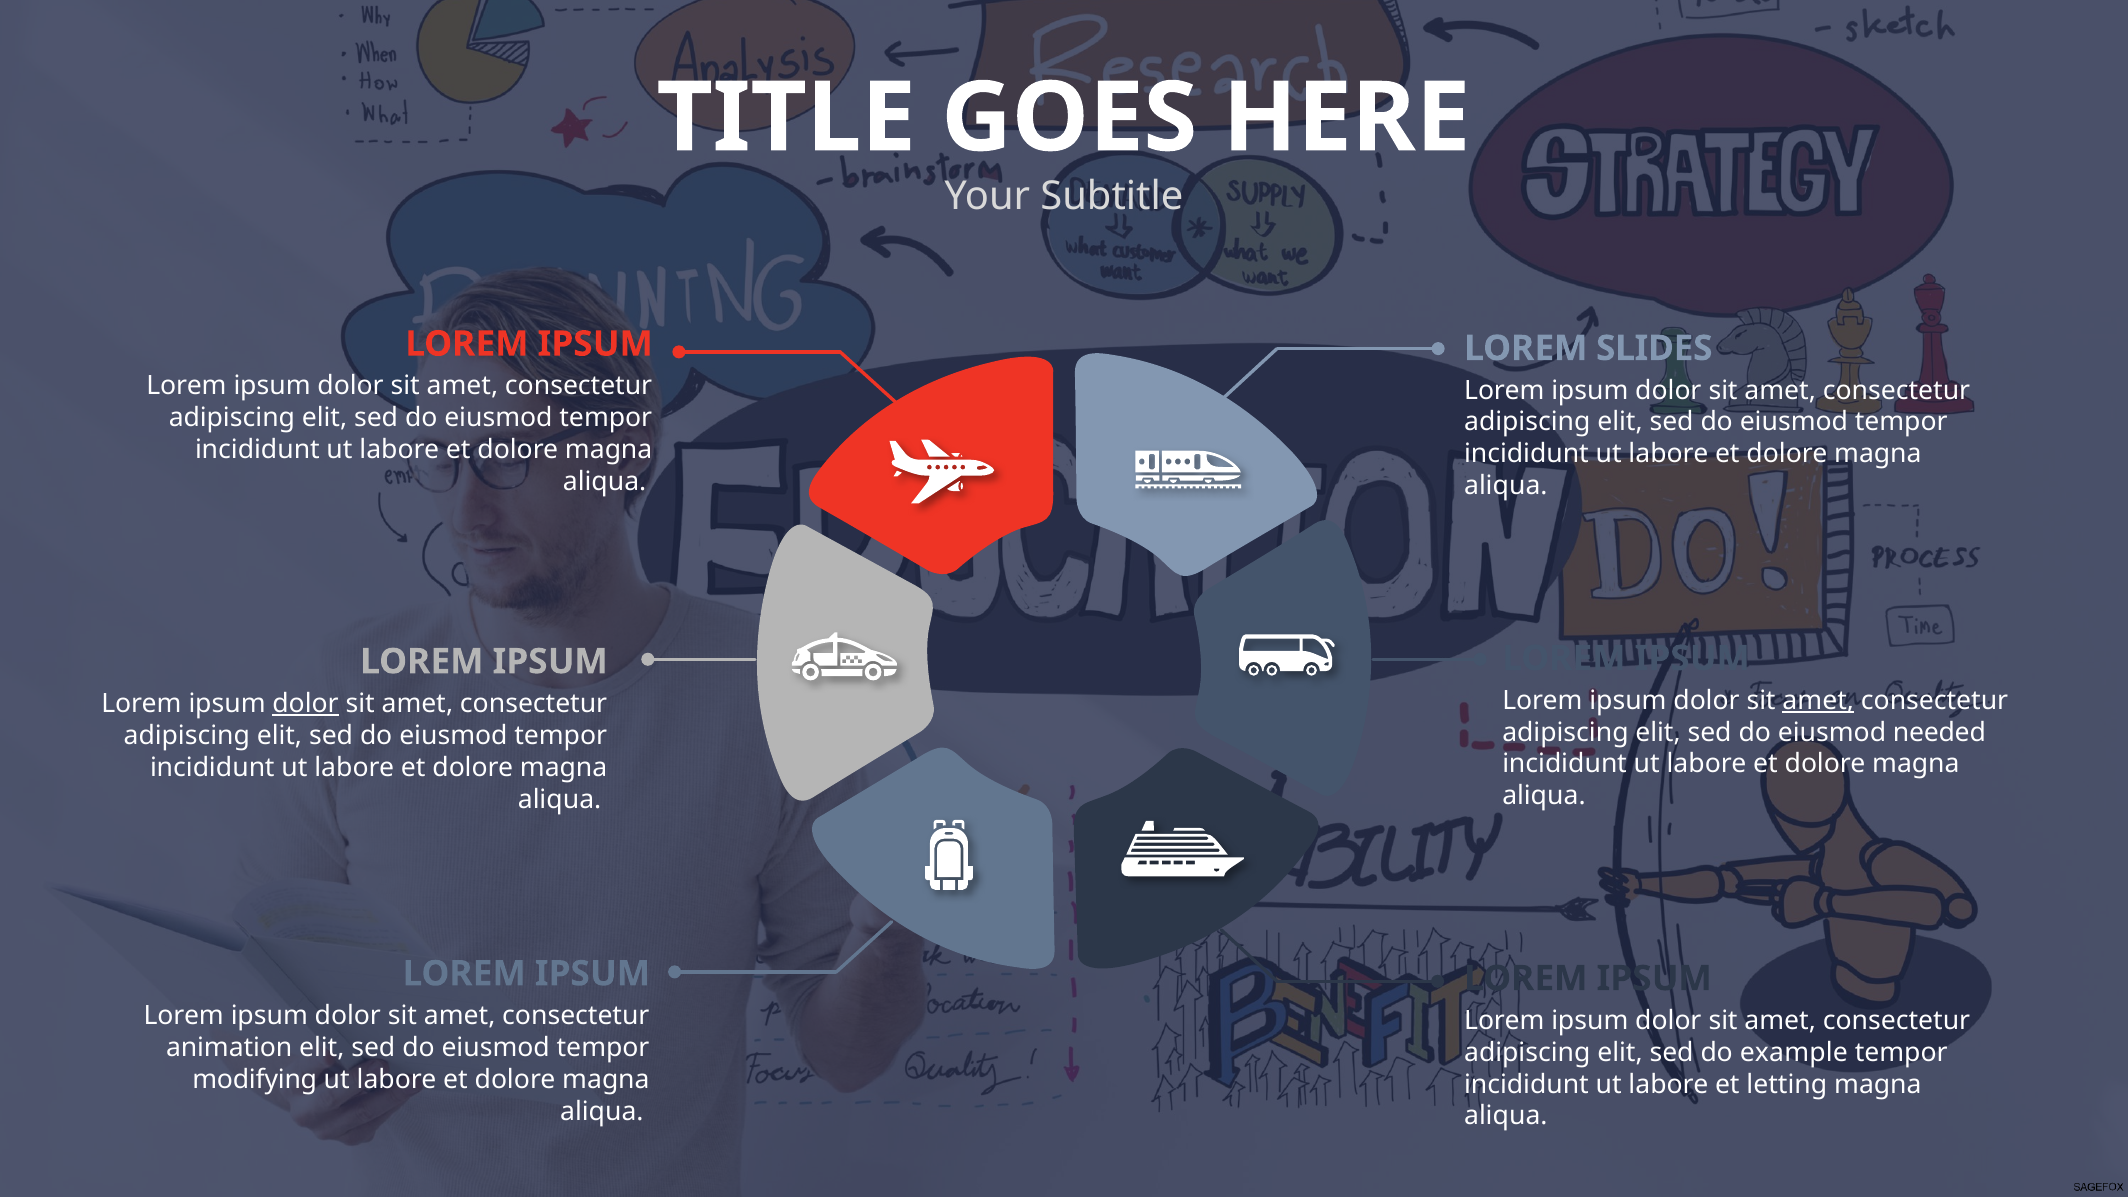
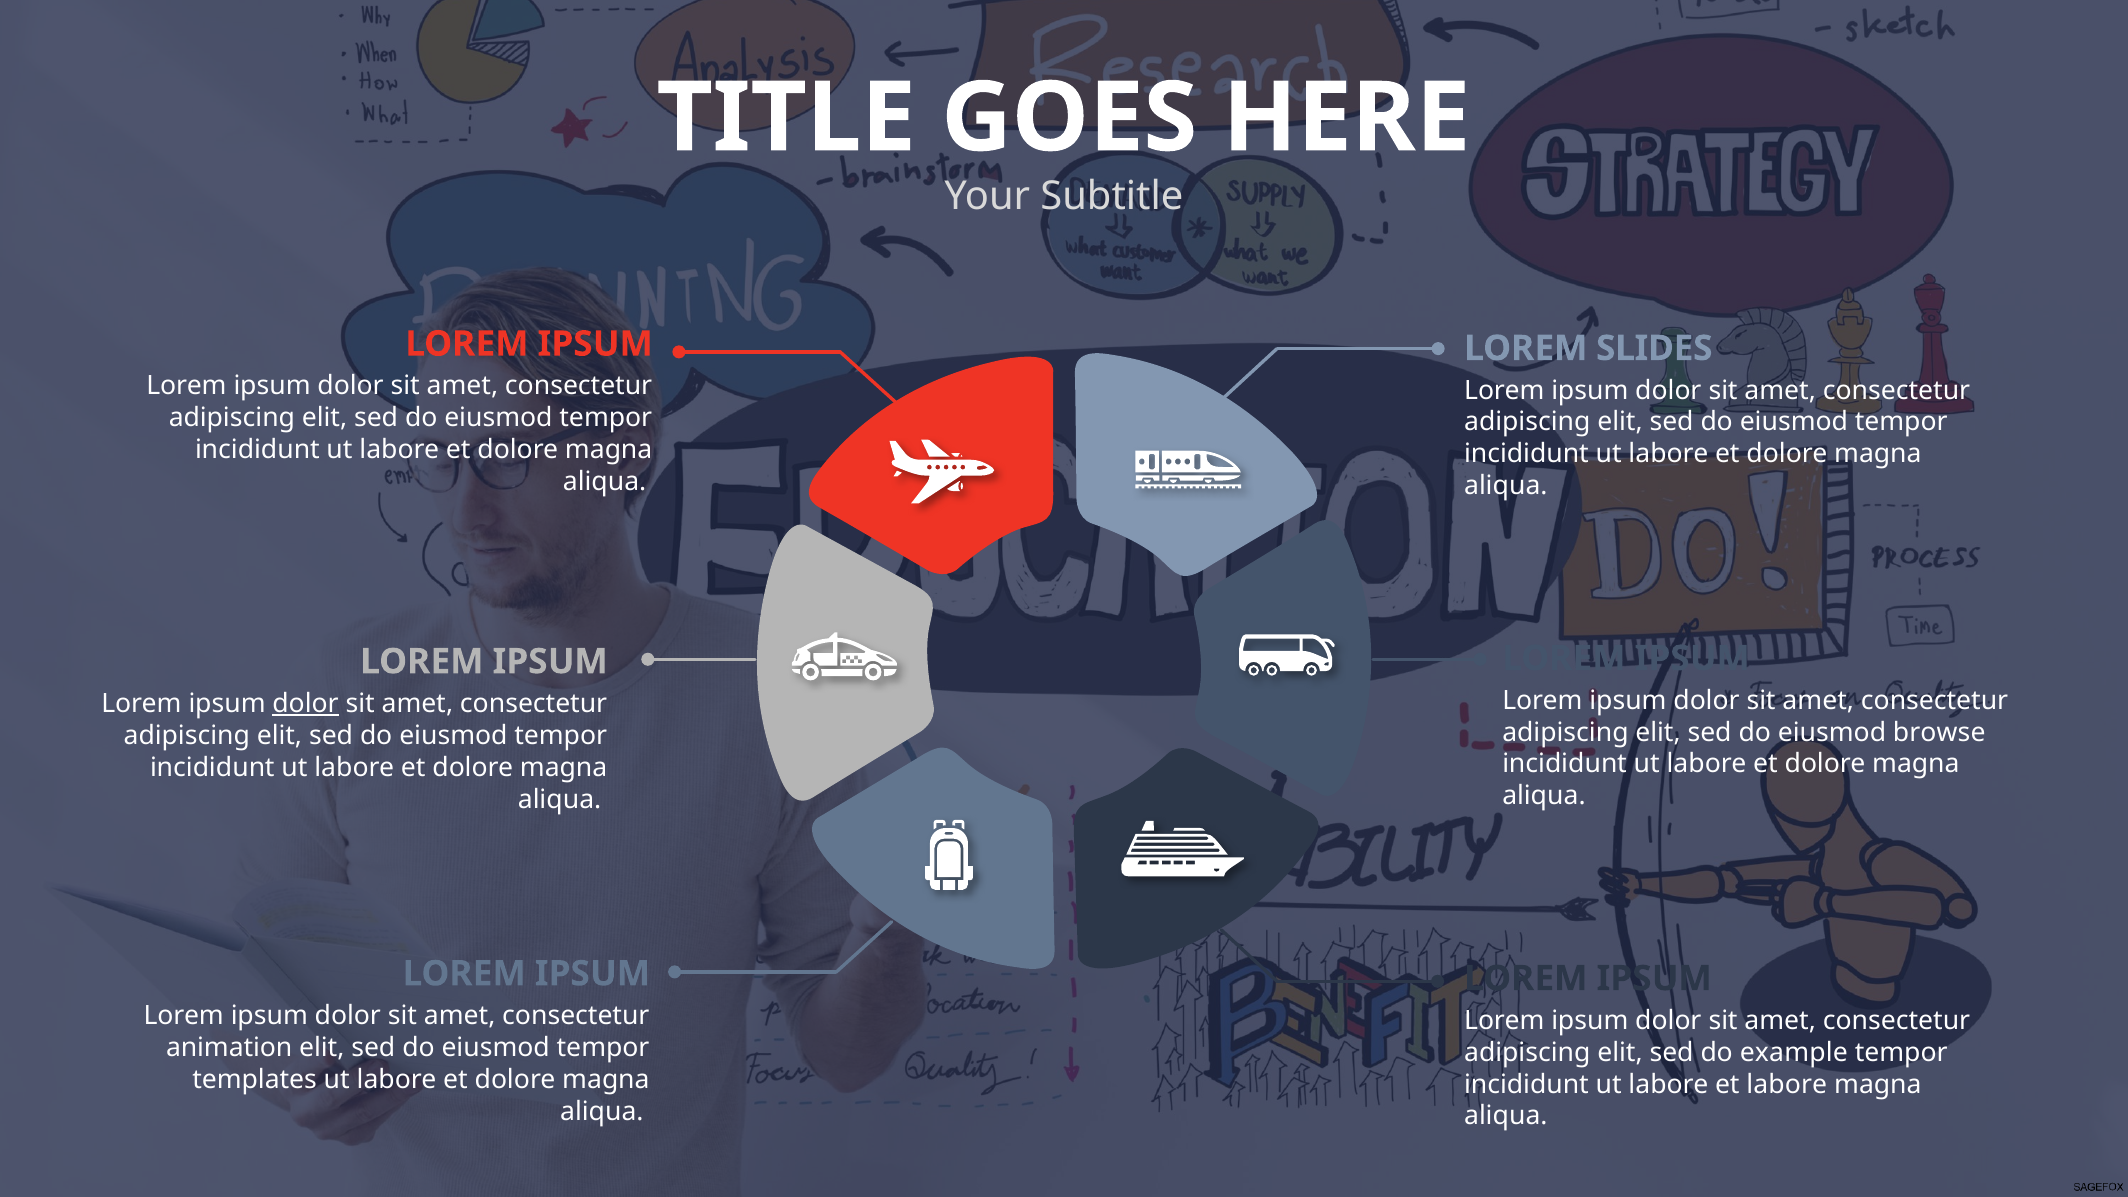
amet underline: present -> none (1818, 700)
needed: needed -> browse (1939, 732)
modifying: modifying -> templates (255, 1079)
et letting: letting -> labore (1787, 1084)
